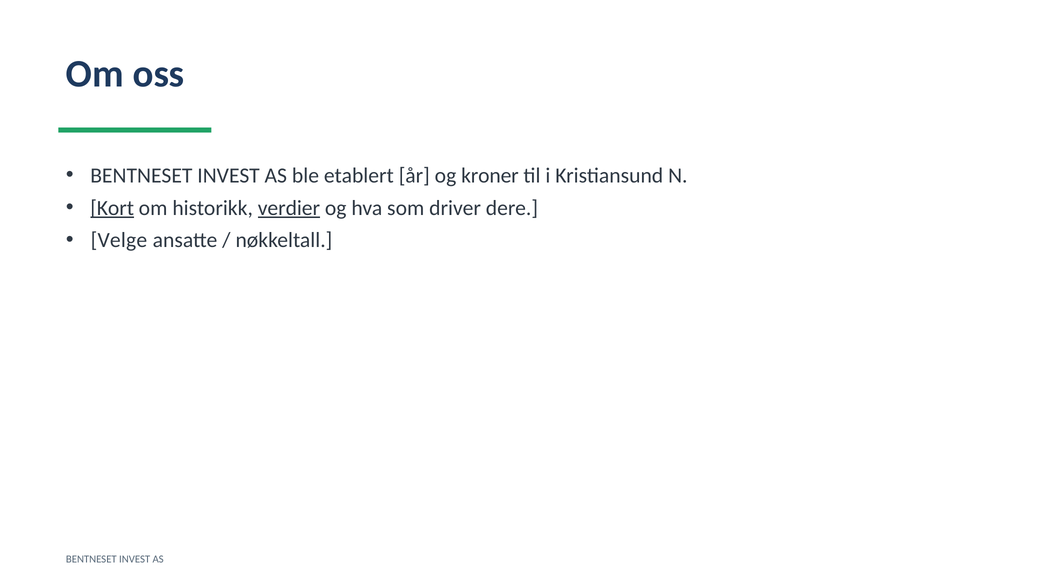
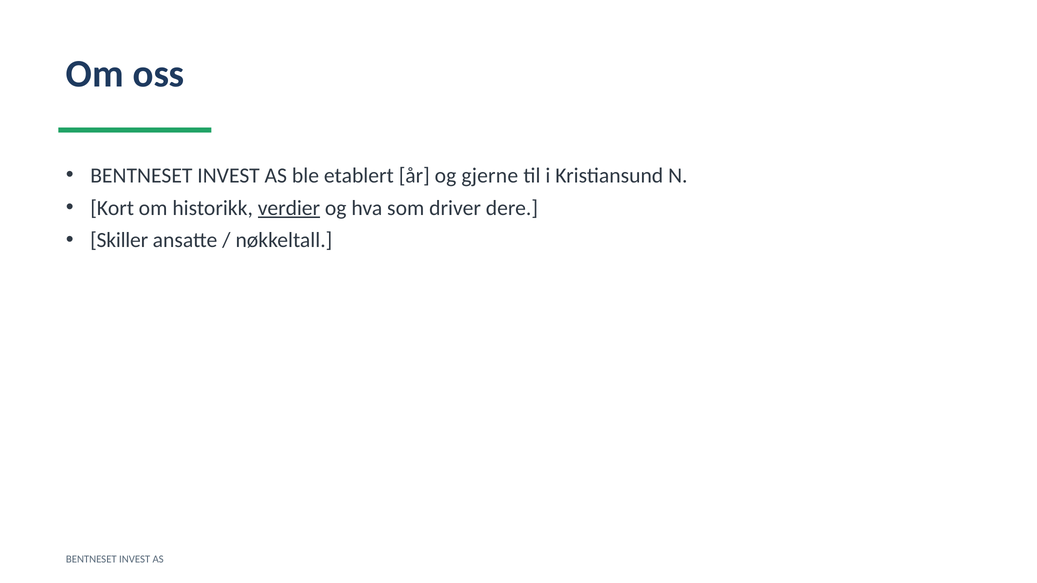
kroner: kroner -> gjerne (490, 176)
Kort underline: present -> none (112, 208)
Velge: Velge -> Skiller (119, 240)
